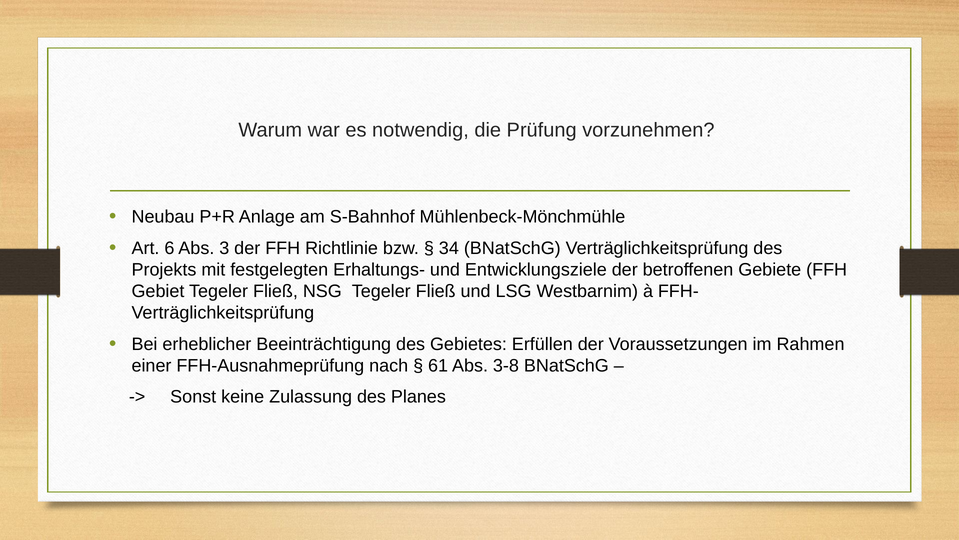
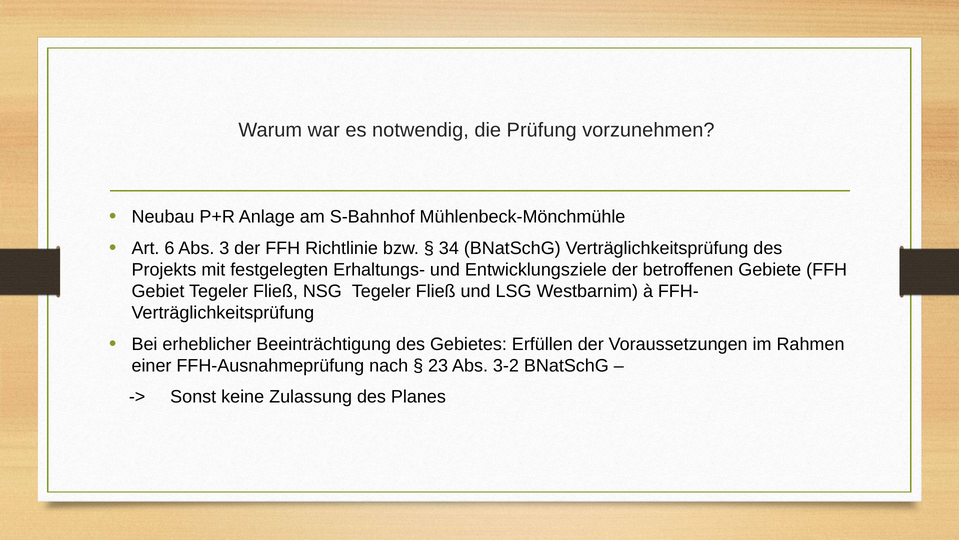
61: 61 -> 23 (438, 365)
3-8: 3-8 -> 3-2 (506, 365)
